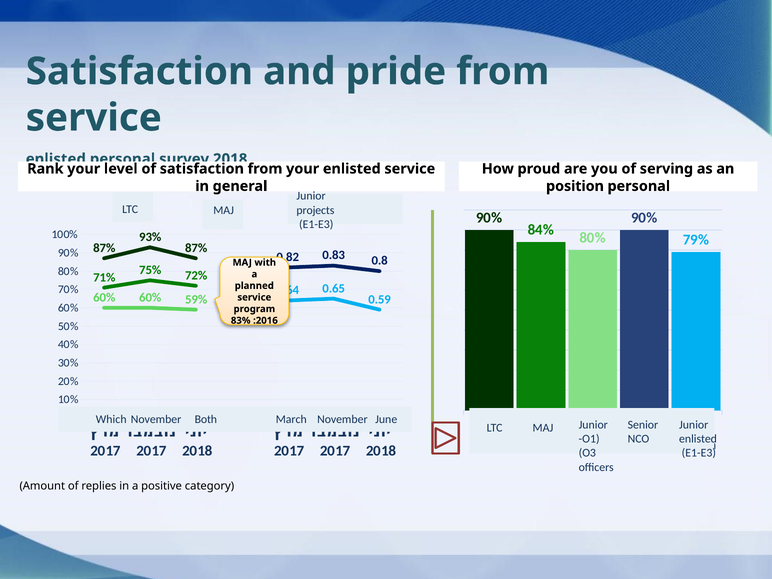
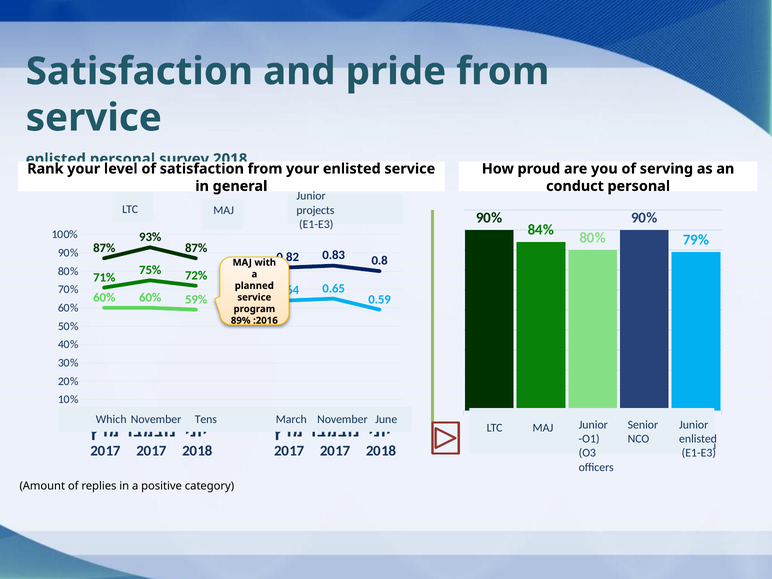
position: position -> conduct (575, 186)
83%: 83% -> 89% (241, 321)
Both: Both -> Tens (206, 419)
